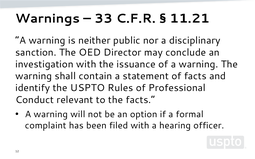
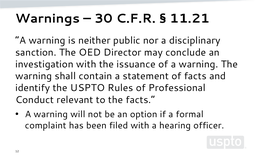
33: 33 -> 30 (104, 18)
